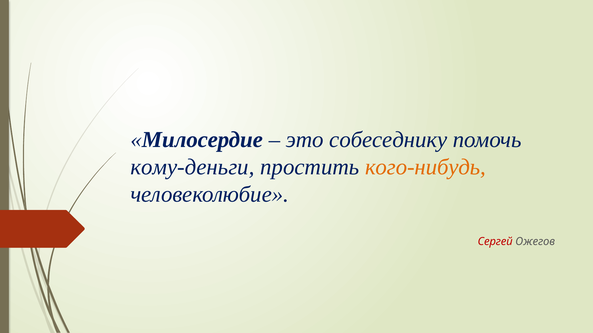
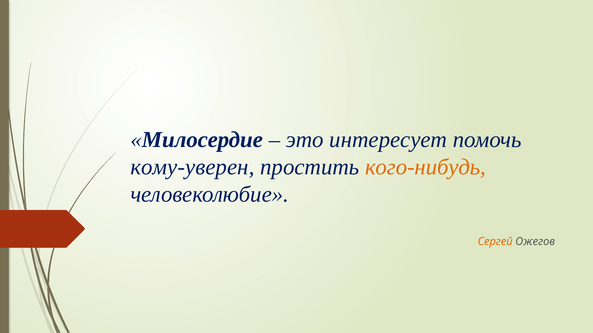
собеседнику: собеседнику -> интересует (388, 140)
кому-деньги: кому-деньги -> кому-уверен (192, 167)
Сергей colour: red -> orange (495, 242)
